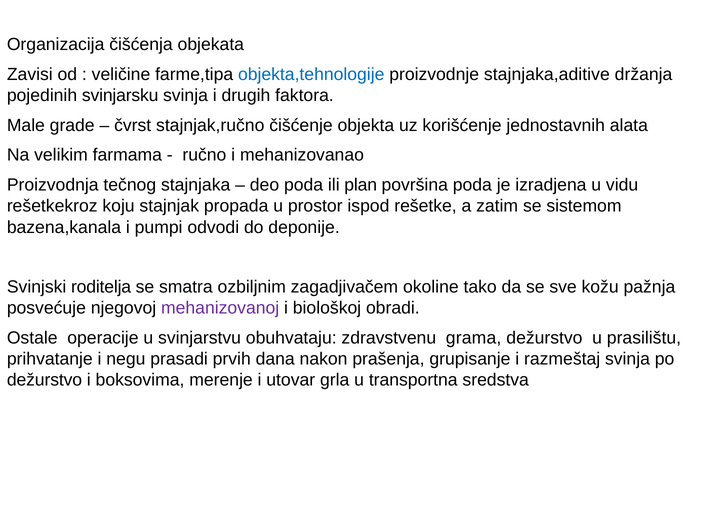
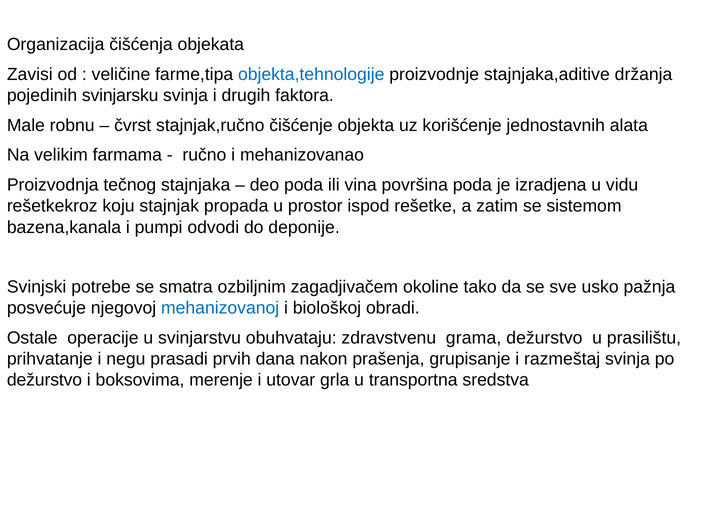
grade: grade -> robnu (72, 125)
plan: plan -> vina (361, 185)
roditelja: roditelja -> potrebe (101, 287)
kožu: kožu -> usko (600, 287)
mehanizovanoj colour: purple -> blue (220, 308)
